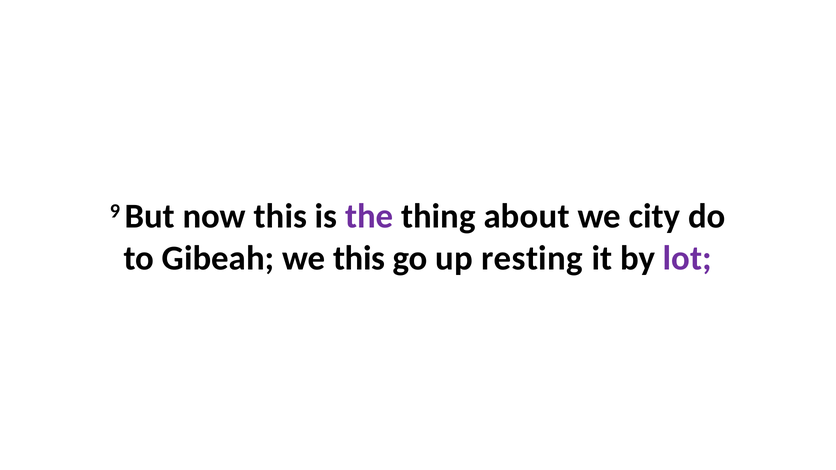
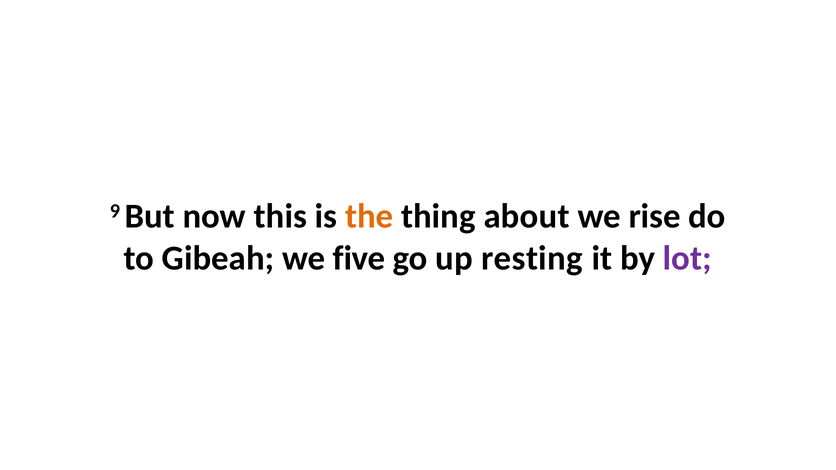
the colour: purple -> orange (369, 217)
city: city -> rise (655, 217)
we this: this -> five (359, 258)
